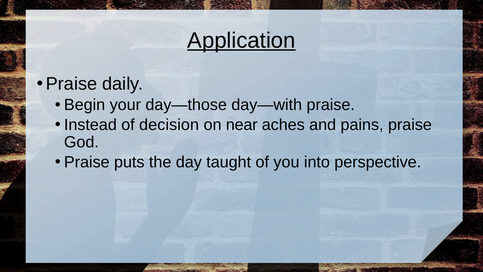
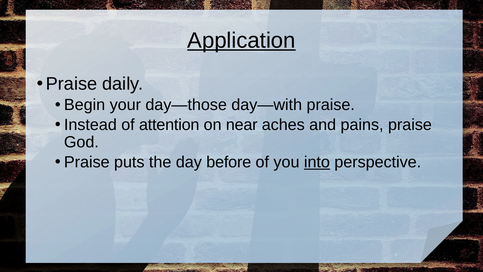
decision: decision -> attention (169, 125)
taught: taught -> before (229, 162)
into underline: none -> present (317, 162)
